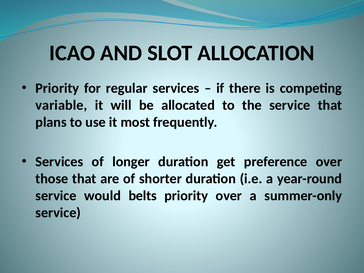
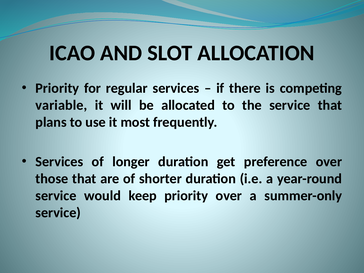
belts: belts -> keep (143, 196)
